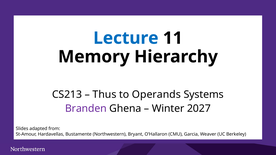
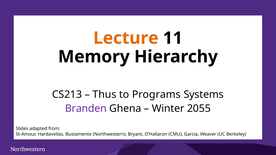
Lecture colour: blue -> orange (126, 38)
Operands: Operands -> Programs (156, 95)
2027: 2027 -> 2055 (199, 109)
